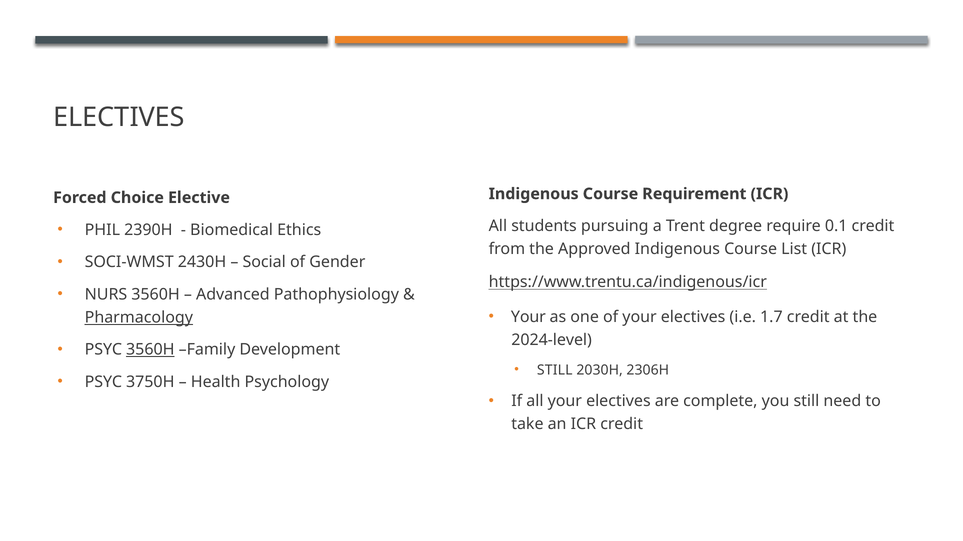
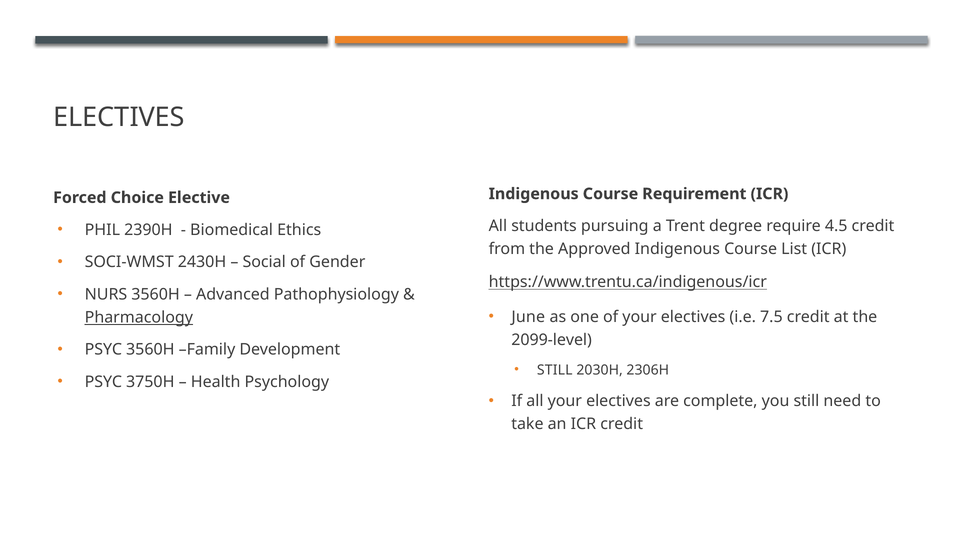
0.1: 0.1 -> 4.5 (836, 226)
Your: Your -> June (528, 317)
1.7: 1.7 -> 7.5 (771, 317)
2024-level: 2024-level -> 2099-level (552, 340)
3560H underline: present -> none (150, 350)
